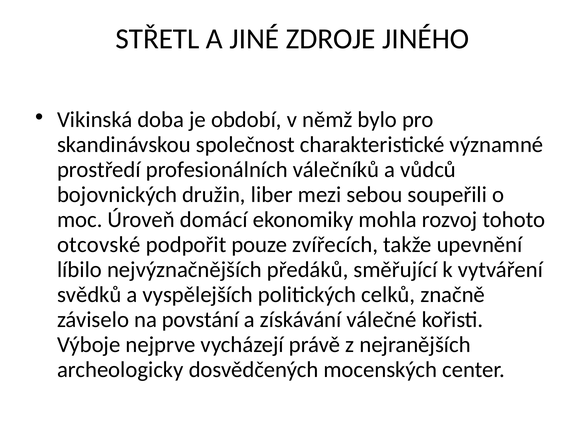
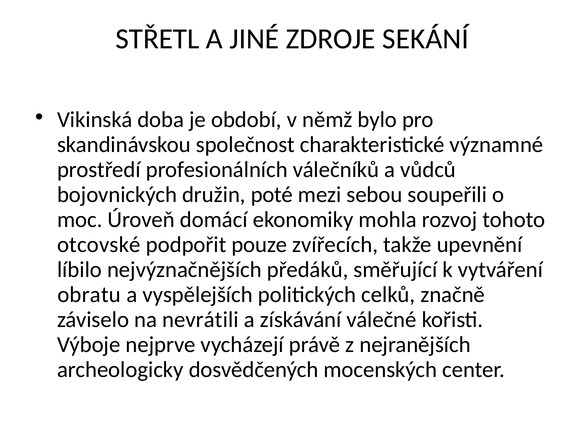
JINÉHO: JINÉHO -> SEKÁNÍ (426, 39)
liber: liber -> poté (272, 194)
svědků: svědků -> obratu (89, 295)
povstání: povstání -> nevrátili (200, 320)
